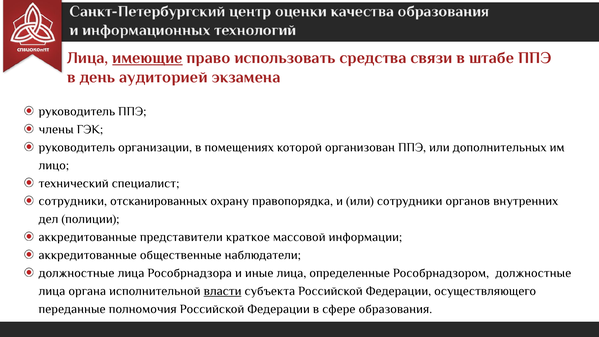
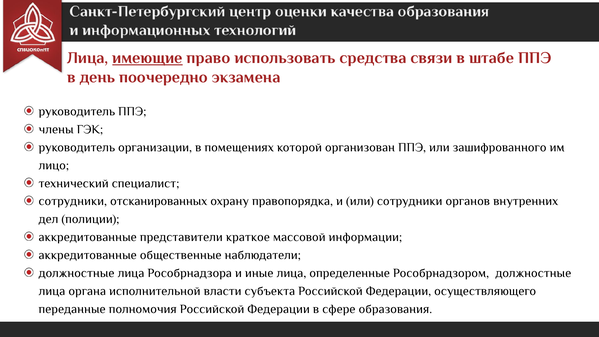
аудиторией: аудиторией -> поочередно (163, 77)
дополнительных: дополнительных -> зашифрованного (500, 147)
власти underline: present -> none (223, 291)
